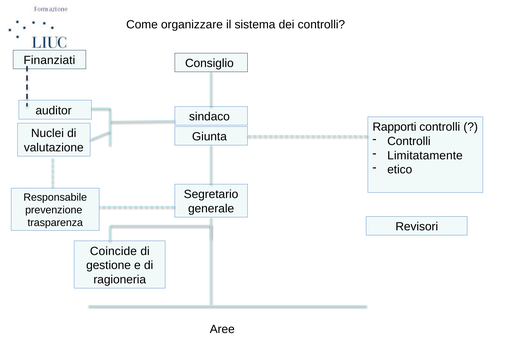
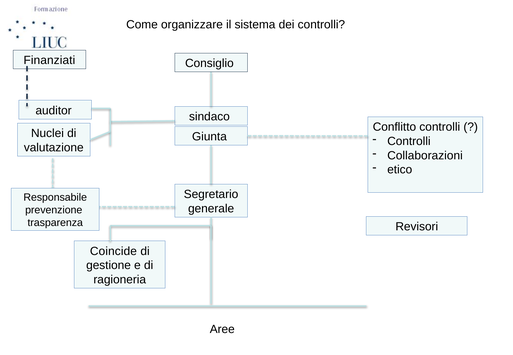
Rapporti: Rapporti -> Conflitto (394, 127)
Limitatamente: Limitatamente -> Collaborazioni (425, 156)
